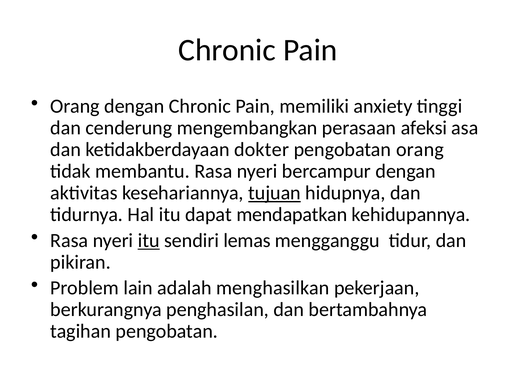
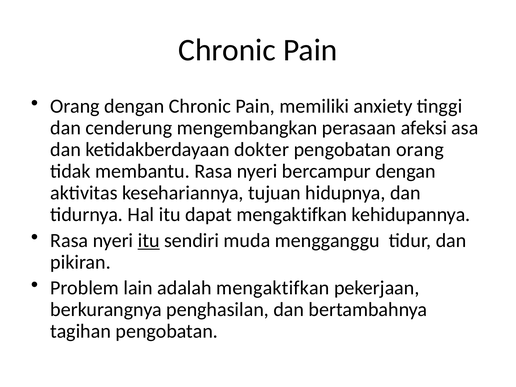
tujuan underline: present -> none (275, 193)
dapat mendapatkan: mendapatkan -> mengaktifkan (292, 215)
lemas: lemas -> muda (247, 241)
adalah menghasilkan: menghasilkan -> mengaktifkan (273, 288)
